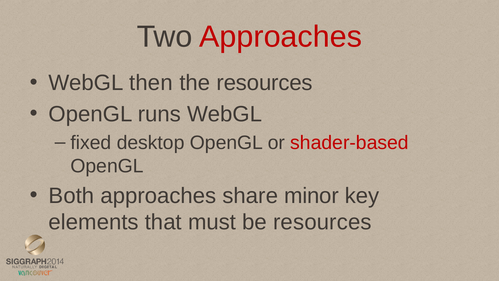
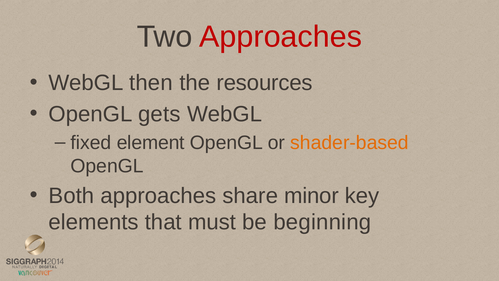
runs: runs -> gets (159, 114)
desktop: desktop -> element (151, 143)
shader-based colour: red -> orange (350, 143)
be resources: resources -> beginning (322, 222)
